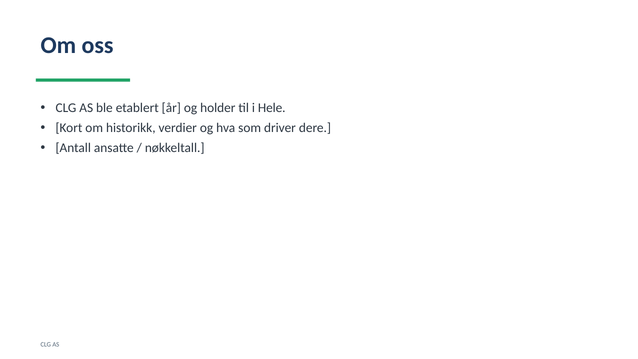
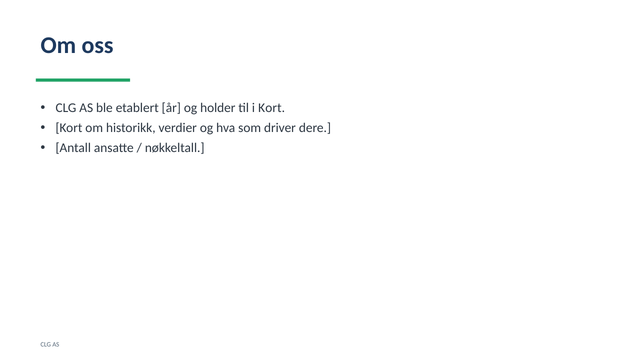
i Hele: Hele -> Kort (272, 108)
